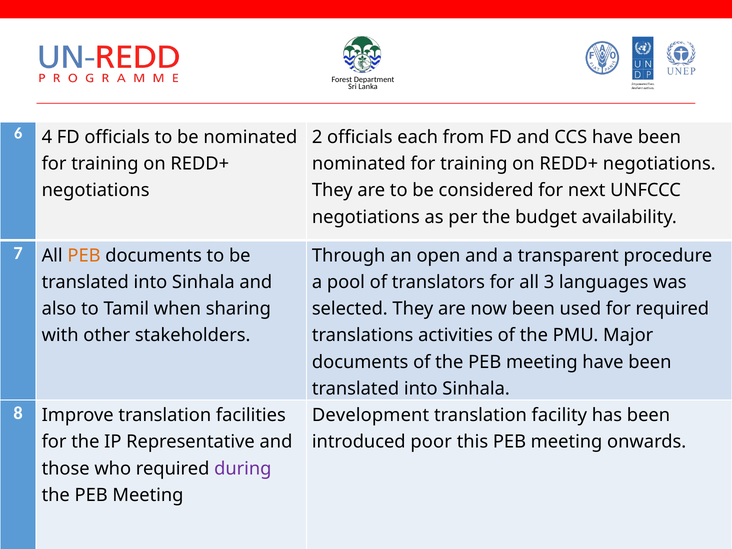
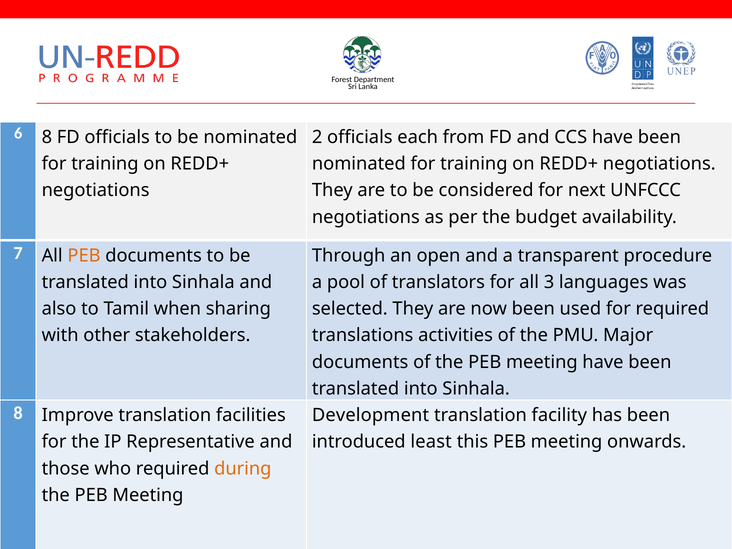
6 4: 4 -> 8 (47, 137)
poor: poor -> least (431, 442)
during colour: purple -> orange (243, 469)
